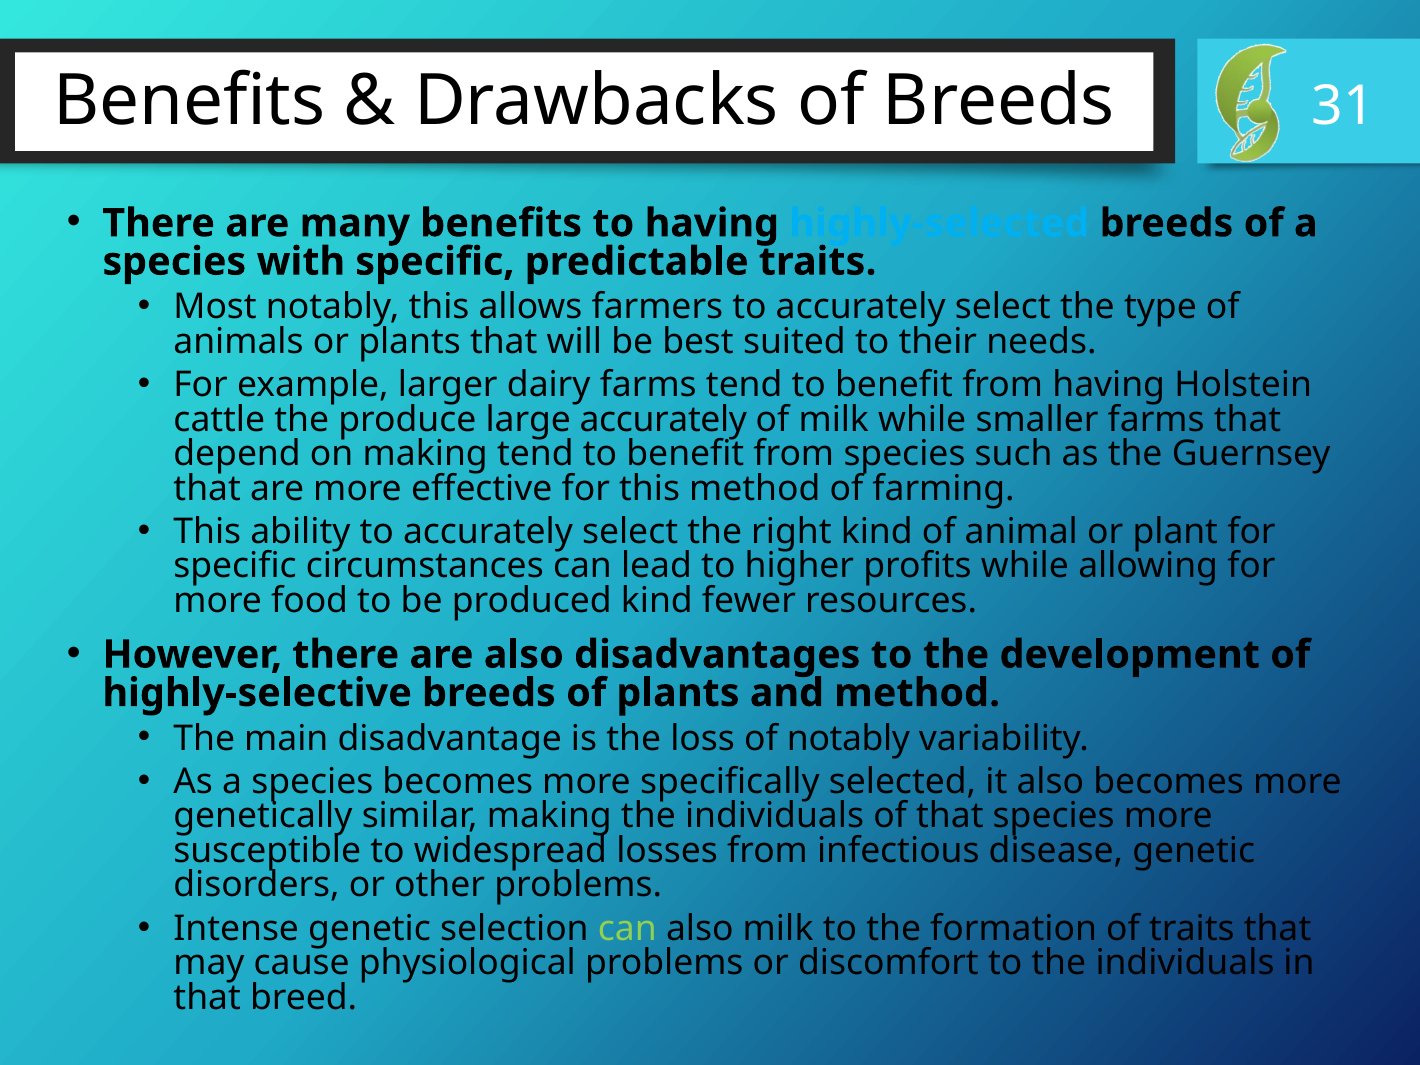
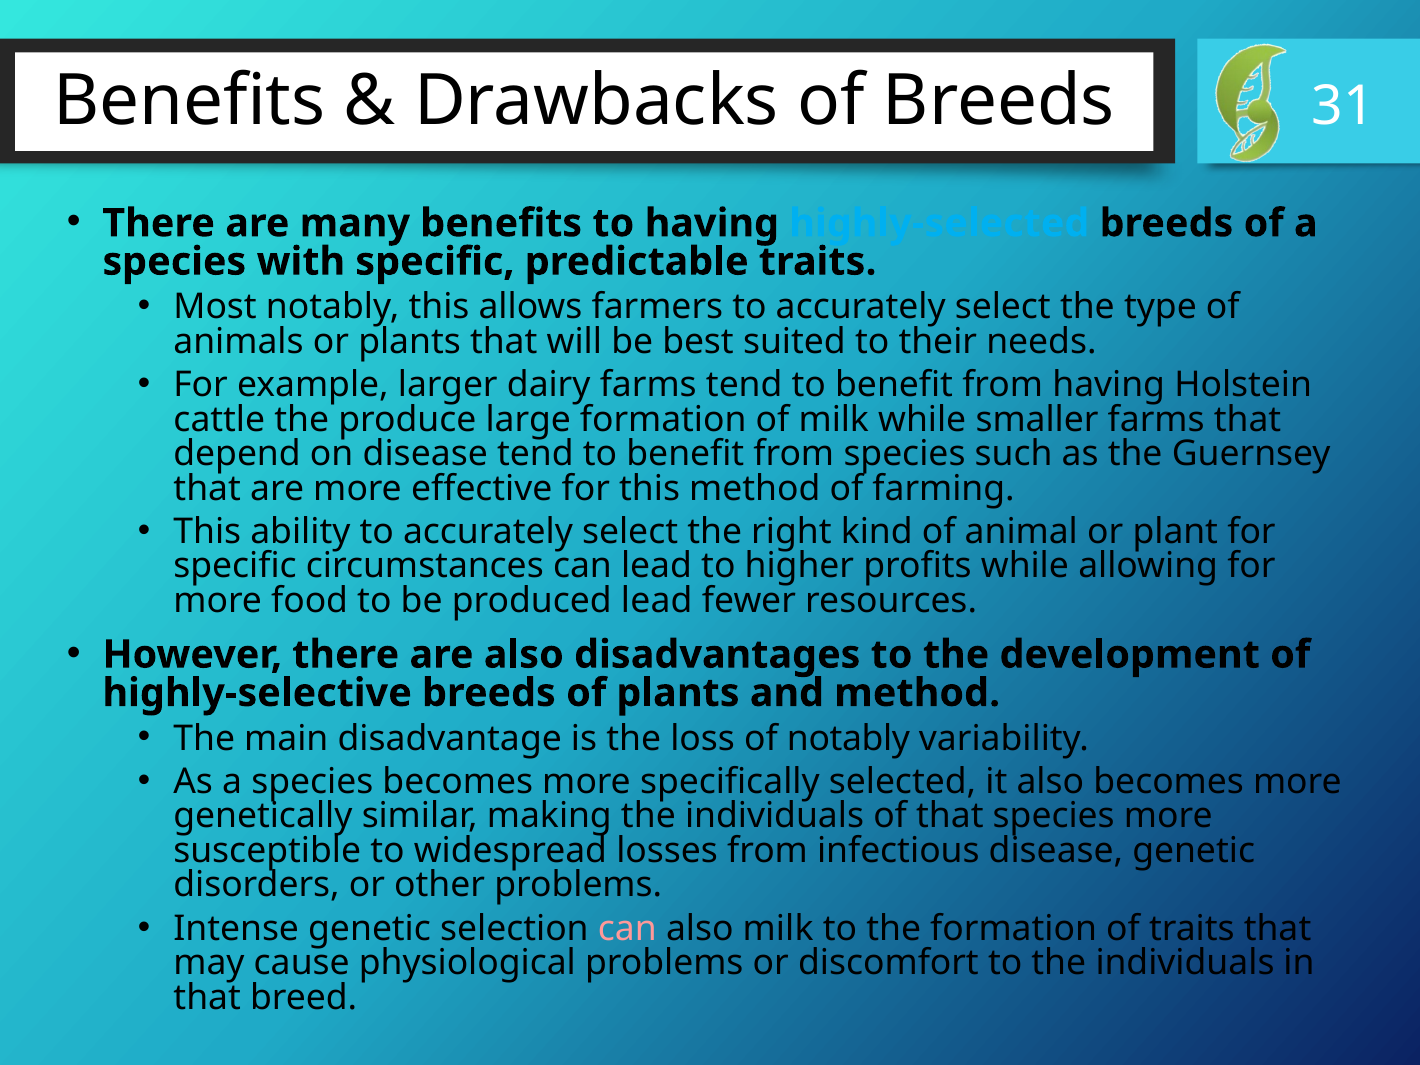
large accurately: accurately -> formation (663, 419)
on making: making -> disease (425, 454)
produced kind: kind -> lead (657, 601)
can colour: light green -> pink (627, 929)
